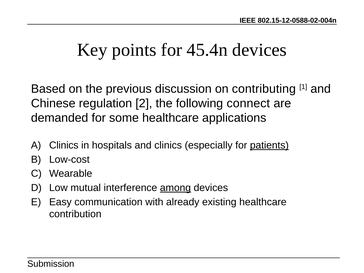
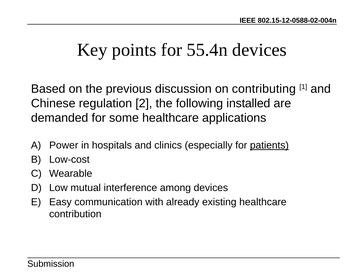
45.4n: 45.4n -> 55.4n (207, 50)
connect: connect -> installed (248, 103)
Clinics: Clinics -> Power (64, 145)
among underline: present -> none (175, 188)
